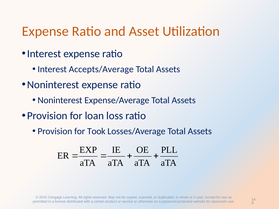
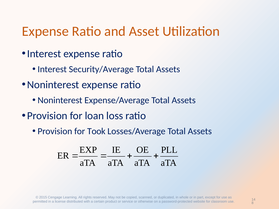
Accepts/Average: Accepts/Average -> Security/Average (101, 69)
